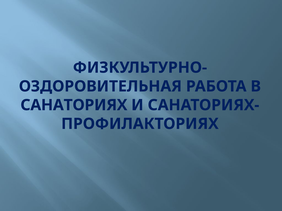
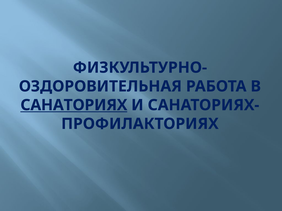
САНАТОРИЯХ underline: none -> present (74, 105)
